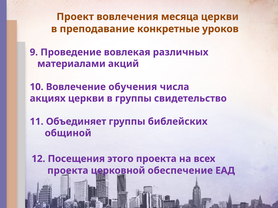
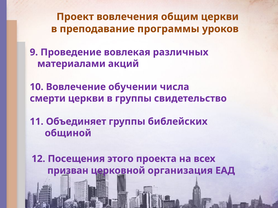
месяца: месяца -> общим (180, 17)
конкретные: конкретные -> программы (168, 29)
обучения: обучения -> обучении (133, 87)
акциях: акциях -> смерти (48, 99)
проекта: проекта -> призван (68, 171)
обеспечение: обеспечение -> организация (180, 171)
